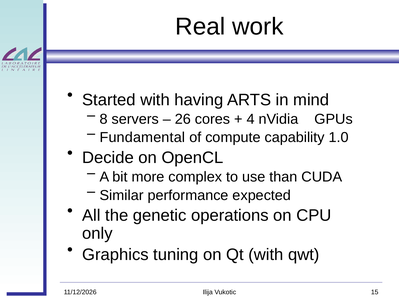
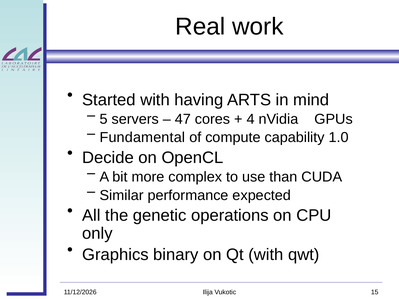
8: 8 -> 5 (104, 119)
26: 26 -> 47 (183, 119)
tuning: tuning -> binary (176, 255)
